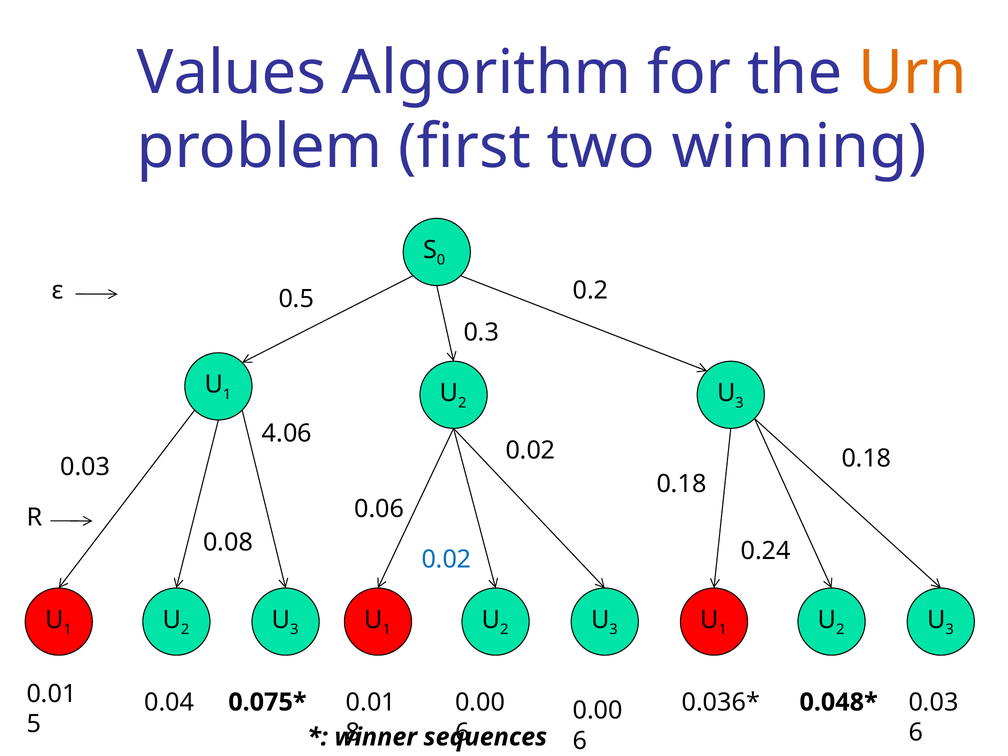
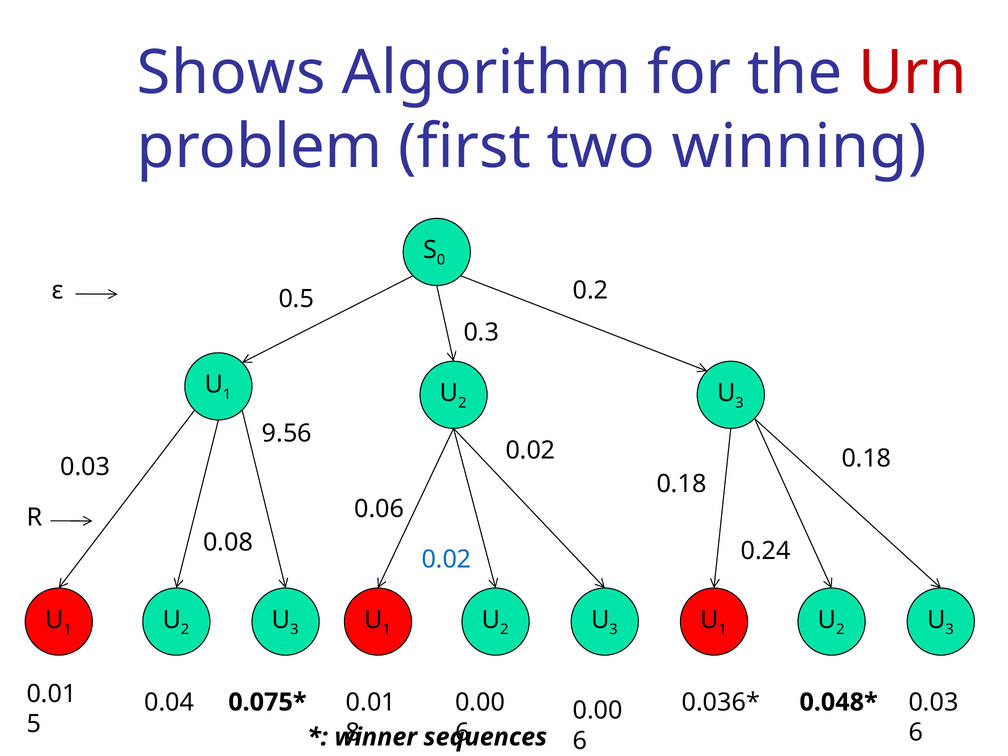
Values: Values -> Shows (231, 73)
Urn colour: orange -> red (913, 73)
4.06: 4.06 -> 9.56 (287, 433)
